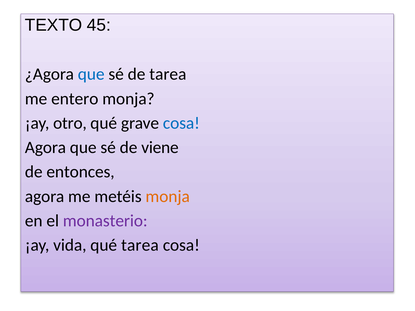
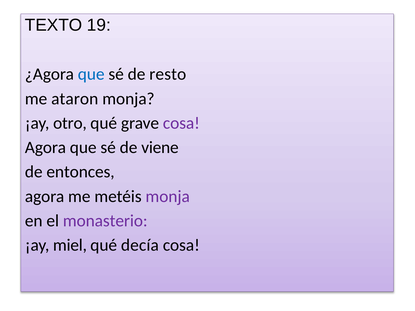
45: 45 -> 19 (99, 25)
de tarea: tarea -> resto (168, 74)
entero: entero -> ataron (75, 99)
cosa colour: blue -> purple (181, 123)
monja colour: orange -> purple (168, 197)
vida: vida -> miel (70, 245)
qué tarea: tarea -> decía (140, 245)
